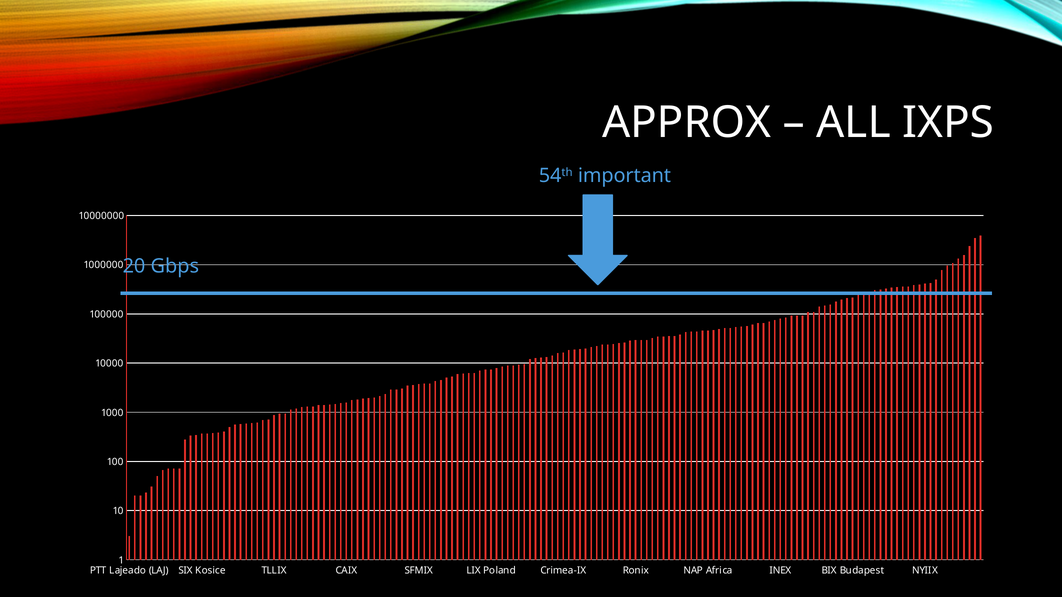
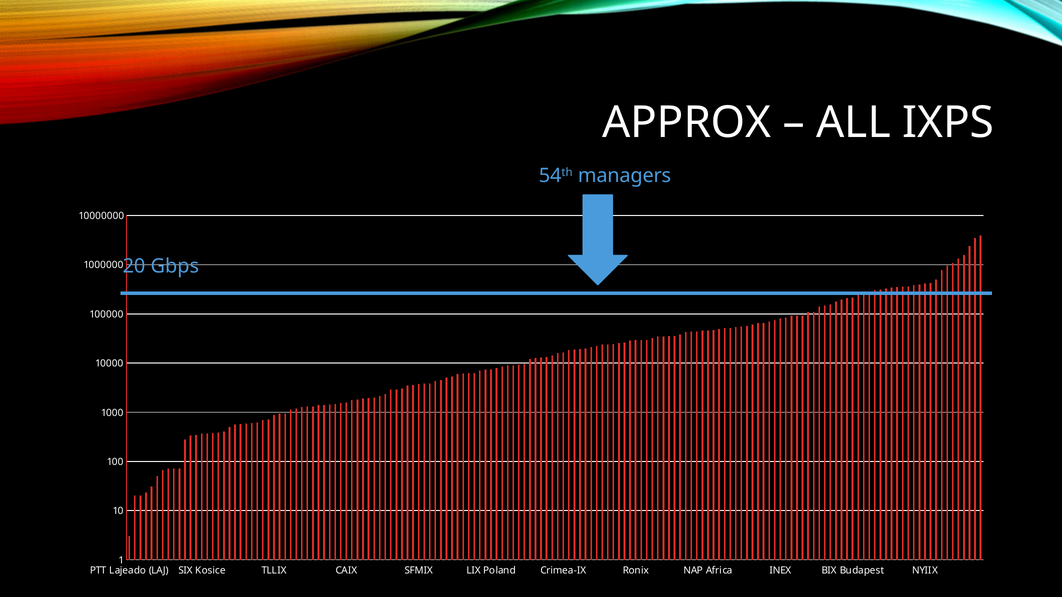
important: important -> managers (625, 176)
